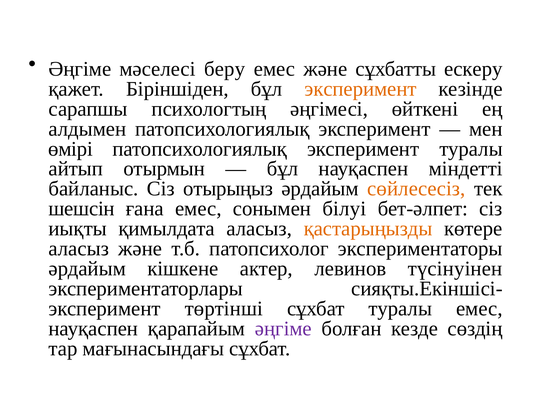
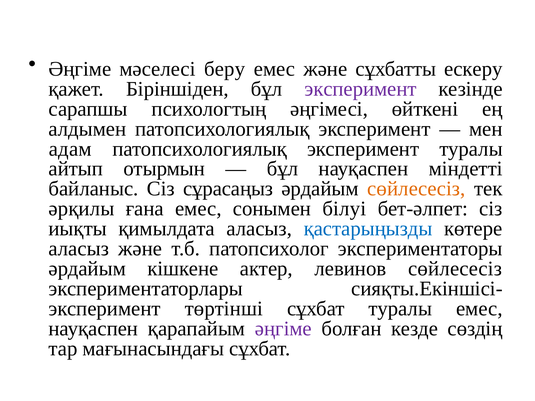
эксперимент colour: orange -> purple (361, 89)
өмірі: өмірі -> адам (70, 149)
отырыңыз: отырыңыз -> сұрасаңыз (228, 189)
шешсін: шешсін -> әрқилы (81, 209)
қастарыңызды colour: orange -> blue (368, 229)
левинов түсінуінен: түсінуінен -> сөйлесесіз (455, 269)
